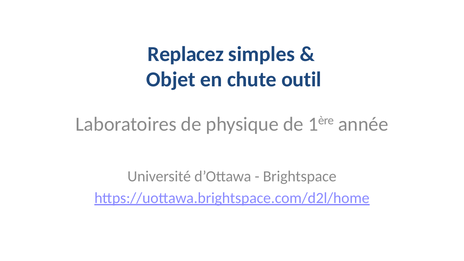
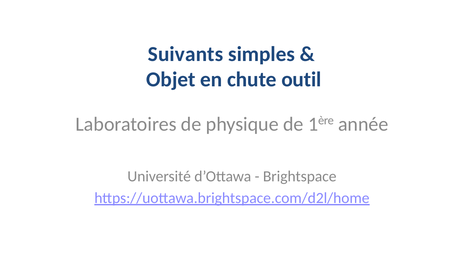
Replacez: Replacez -> Suivants (186, 54)
